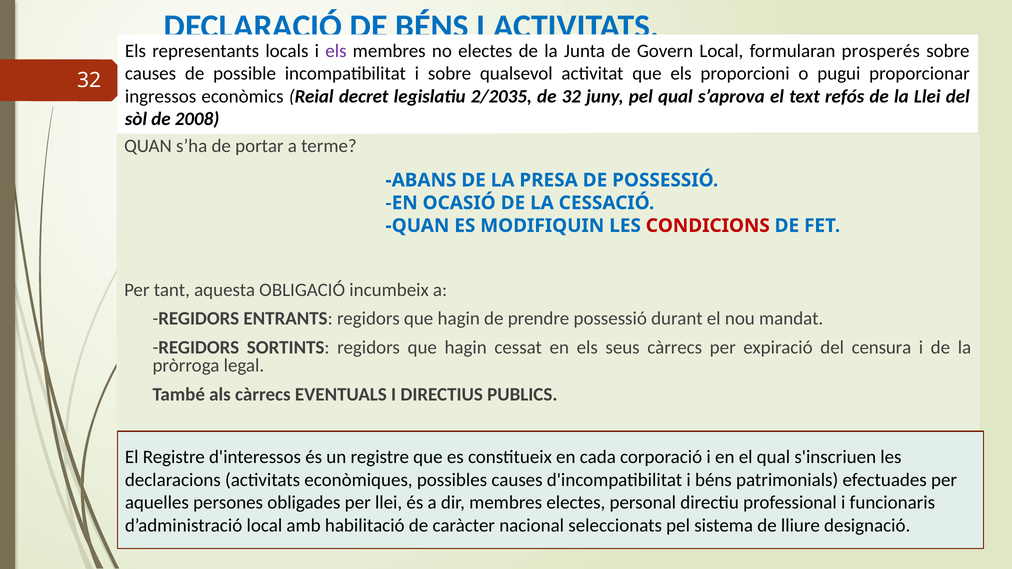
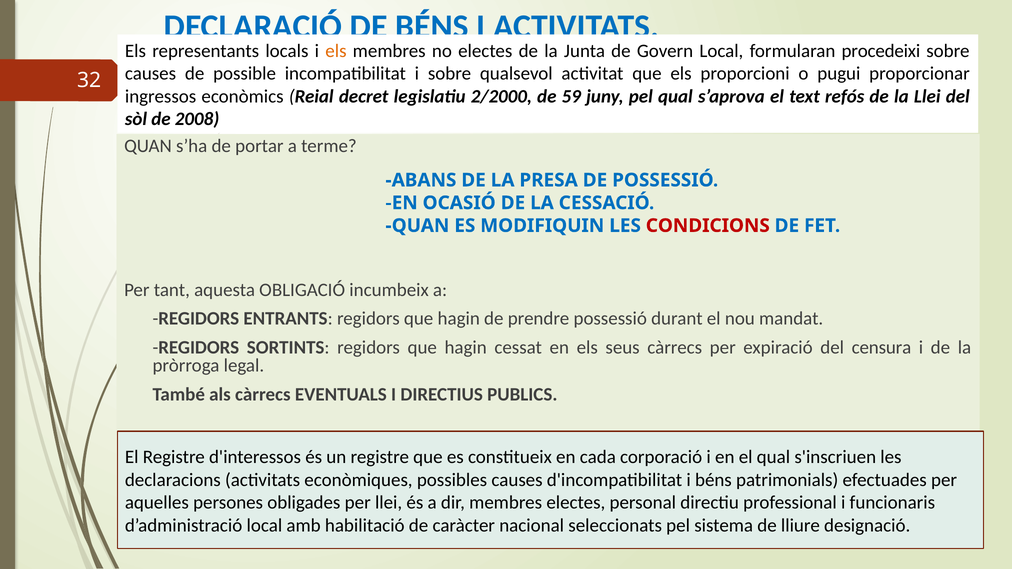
els colour: purple -> orange (336, 51)
prosperés: prosperés -> procedeixi (881, 51)
2/2035: 2/2035 -> 2/2000 (501, 96)
de 32: 32 -> 59 (571, 96)
